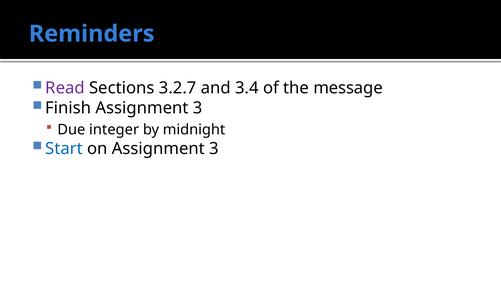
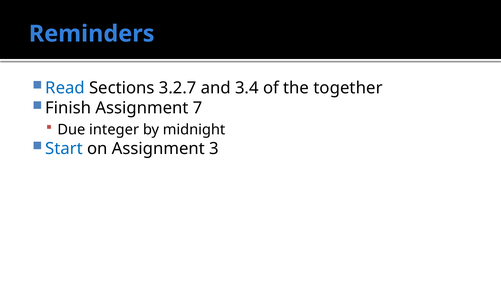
Read colour: purple -> blue (65, 88)
message: message -> together (348, 88)
Finish Assignment 3: 3 -> 7 (198, 108)
